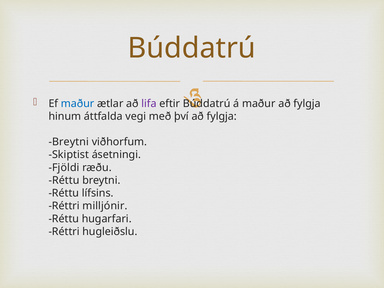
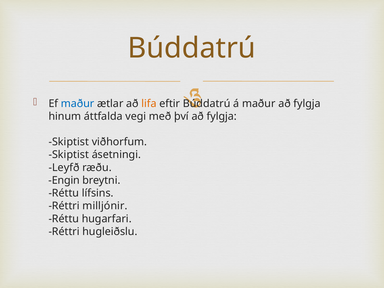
lifa colour: purple -> orange (149, 103)
Breytni: Breytni -> Skiptist (69, 142)
Fjöldi: Fjöldi -> Leyfð (64, 168)
Réttu: Réttu -> Engin (64, 180)
